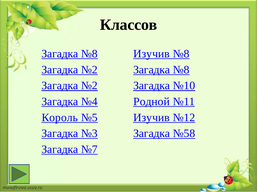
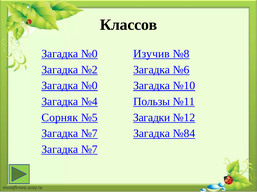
№8: №8 -> №0 (89, 54)
№8: №8 -> №6 (181, 70)
№2: №2 -> №0 (89, 86)
Родной: Родной -> Пользы (152, 102)
Король: Король -> Сорняк (60, 118)
Изучив: Изучив -> Загадки (152, 118)
№3: №3 -> №7 (89, 134)
№58: №58 -> №84 (184, 134)
